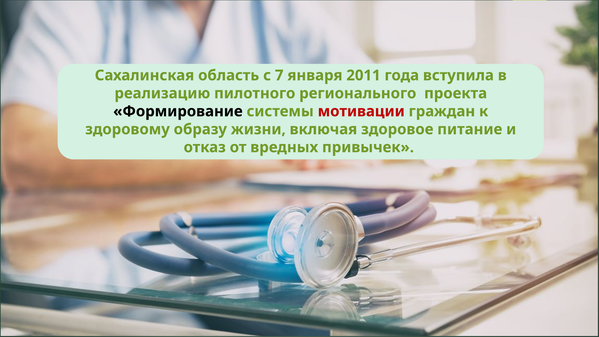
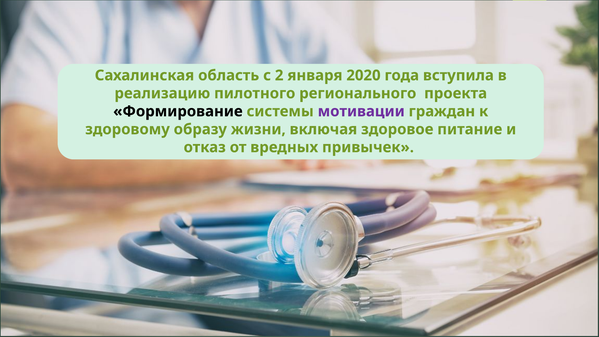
7: 7 -> 2 (279, 75)
2011: 2011 -> 2020 (363, 75)
мотивации colour: red -> purple (361, 111)
